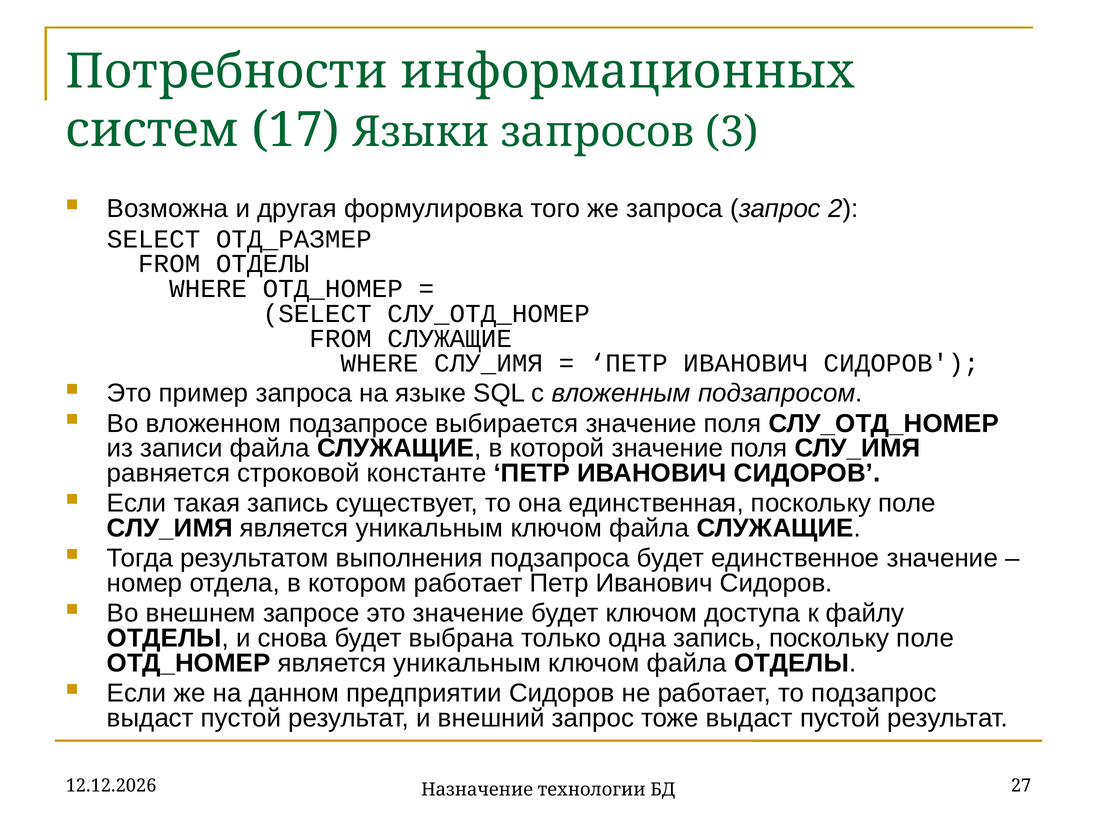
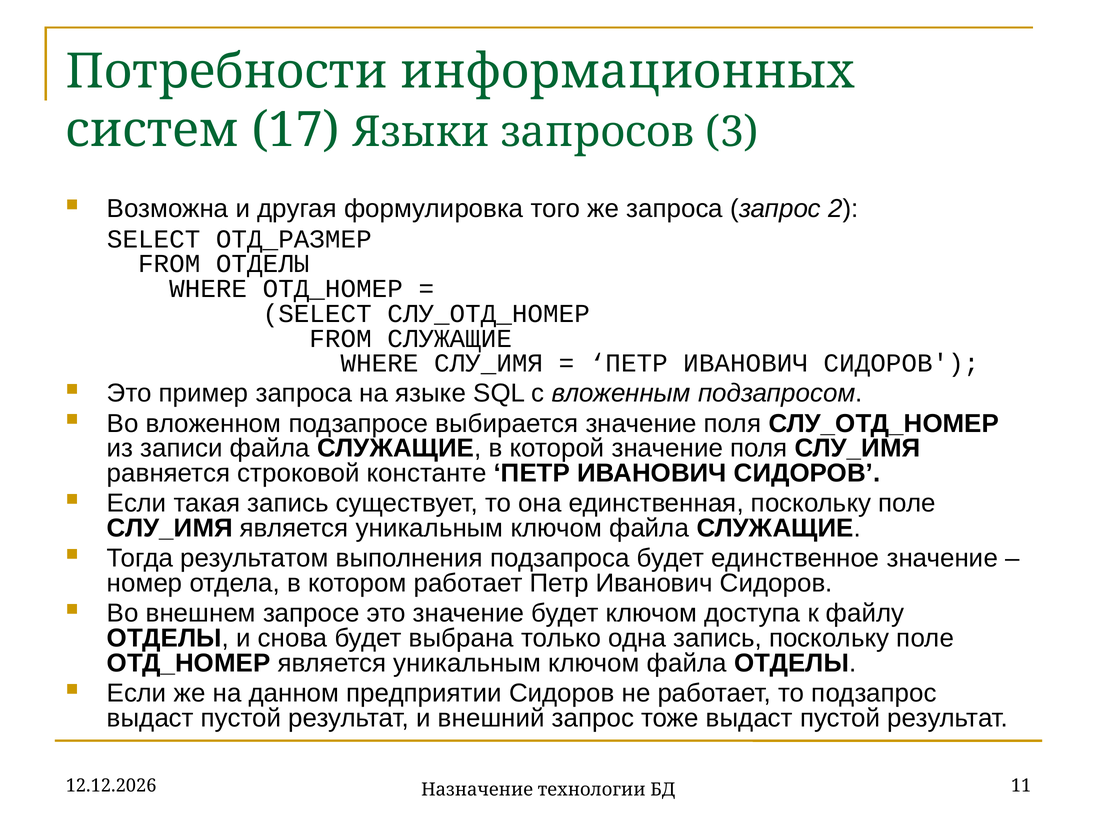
27: 27 -> 11 (1021, 786)
